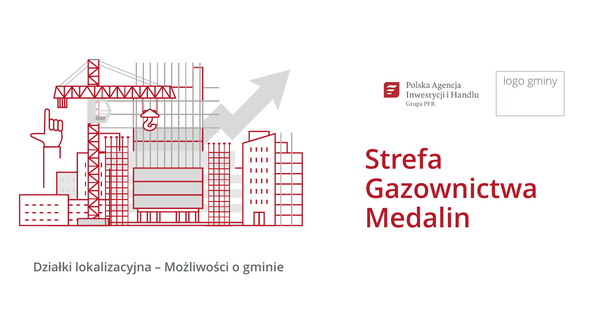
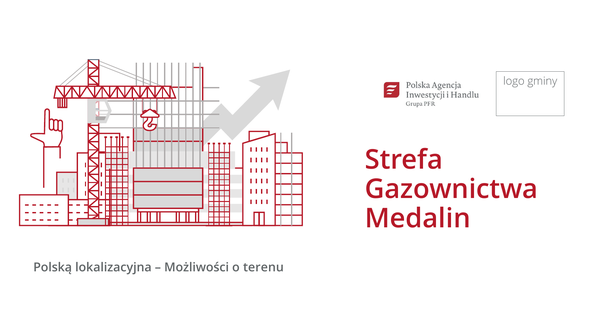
Działki: Działki -> Polską (53, 267)
gminie: gminie -> terenu (263, 267)
